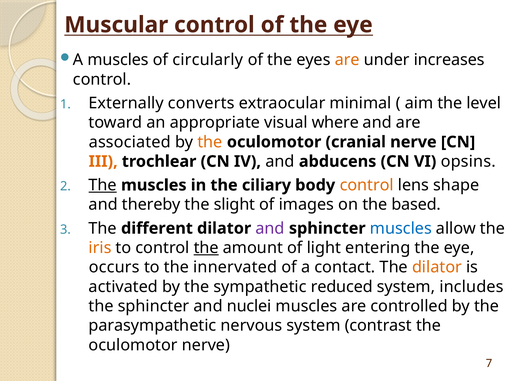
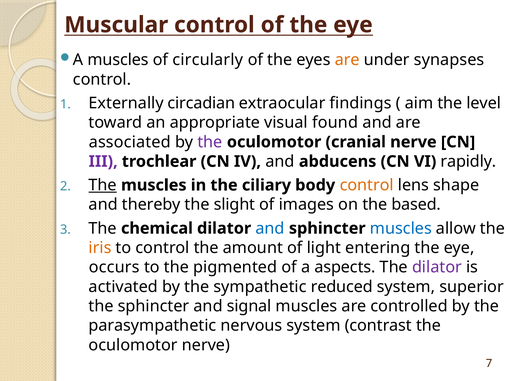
increases: increases -> synapses (449, 60)
converts: converts -> circadian (201, 103)
minimal: minimal -> findings (361, 103)
where: where -> found (335, 123)
the colour: orange -> purple (210, 142)
III colour: orange -> purple (103, 161)
opsins: opsins -> rapidly (468, 161)
different: different -> chemical (157, 228)
and colour: purple -> blue (270, 228)
the underline: present -> none (206, 248)
innervated: innervated -> pigmented (235, 267)
contact: contact -> aspects (345, 267)
dilator colour: orange -> purple (437, 267)
includes: includes -> superior (472, 287)
nuclei: nuclei -> signal (249, 306)
